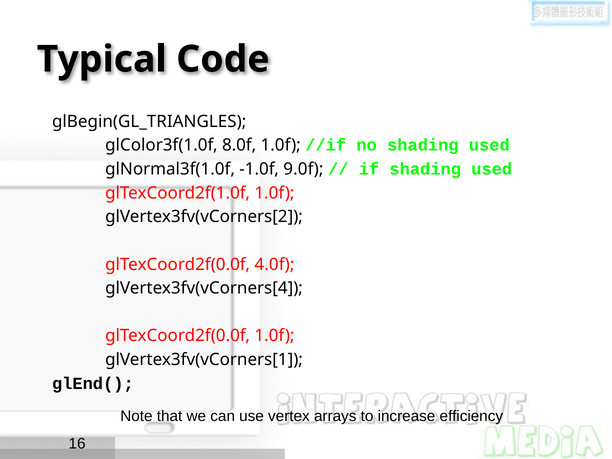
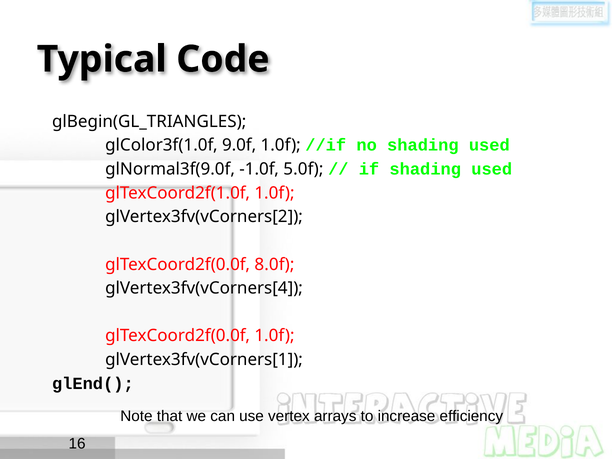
8.0f: 8.0f -> 9.0f (239, 145)
glNormal3f(1.0f: glNormal3f(1.0f -> glNormal3f(9.0f (170, 169)
9.0f: 9.0f -> 5.0f (303, 169)
4.0f: 4.0f -> 8.0f (274, 264)
